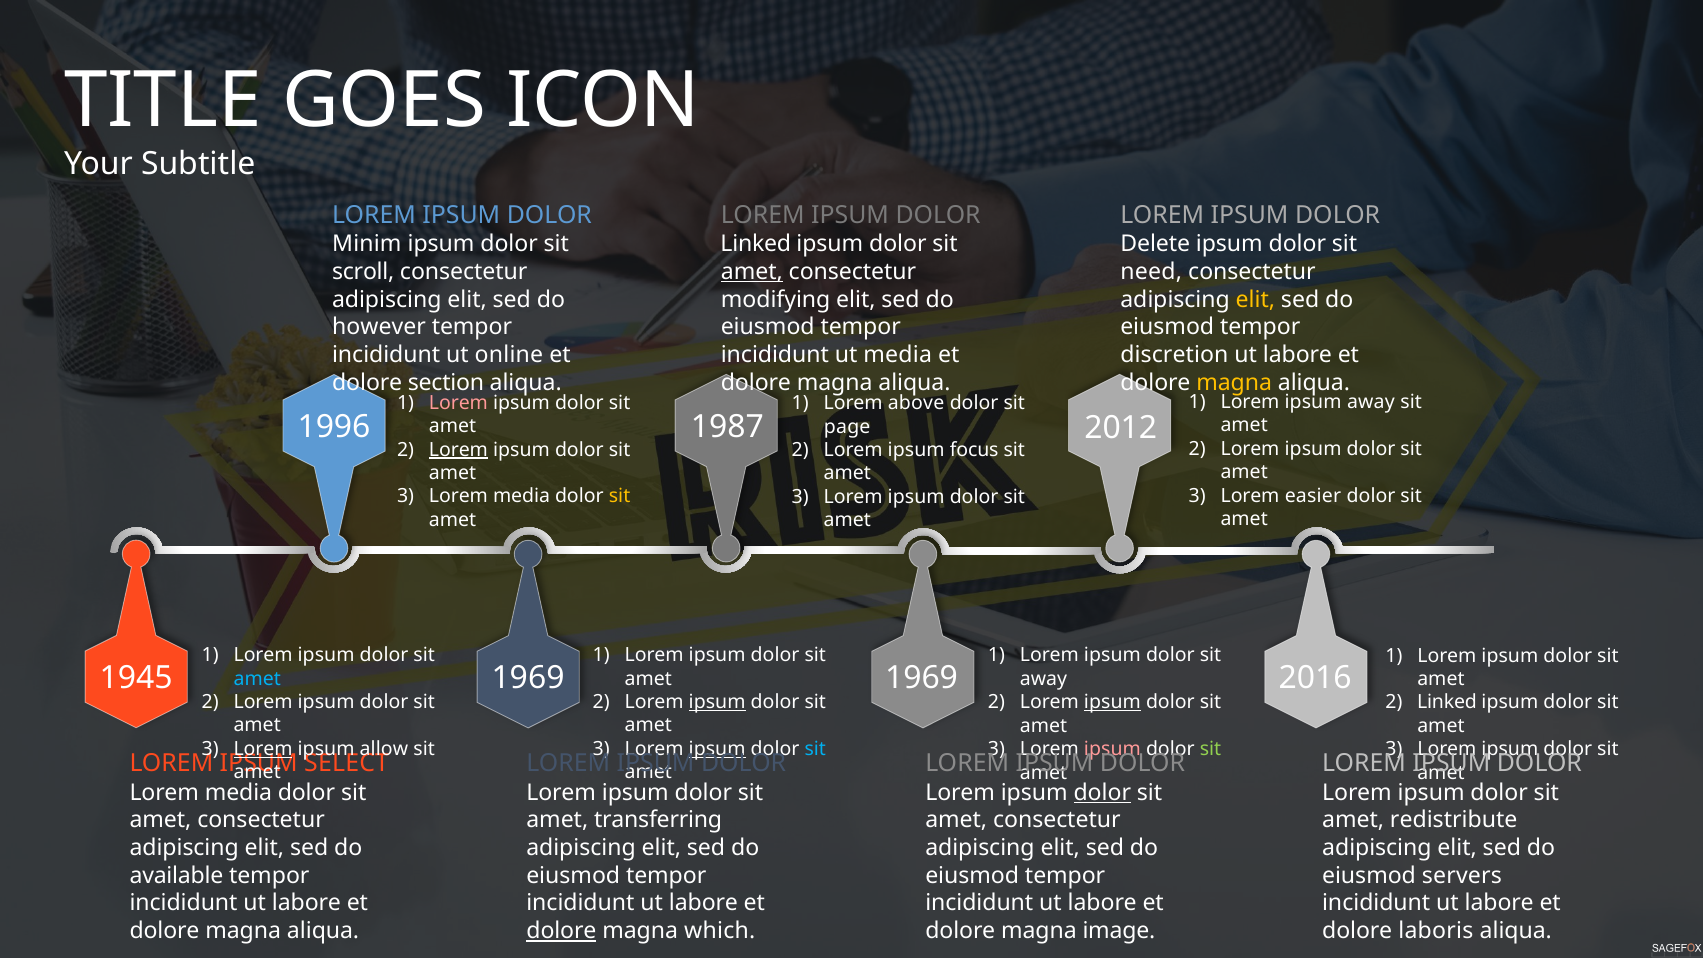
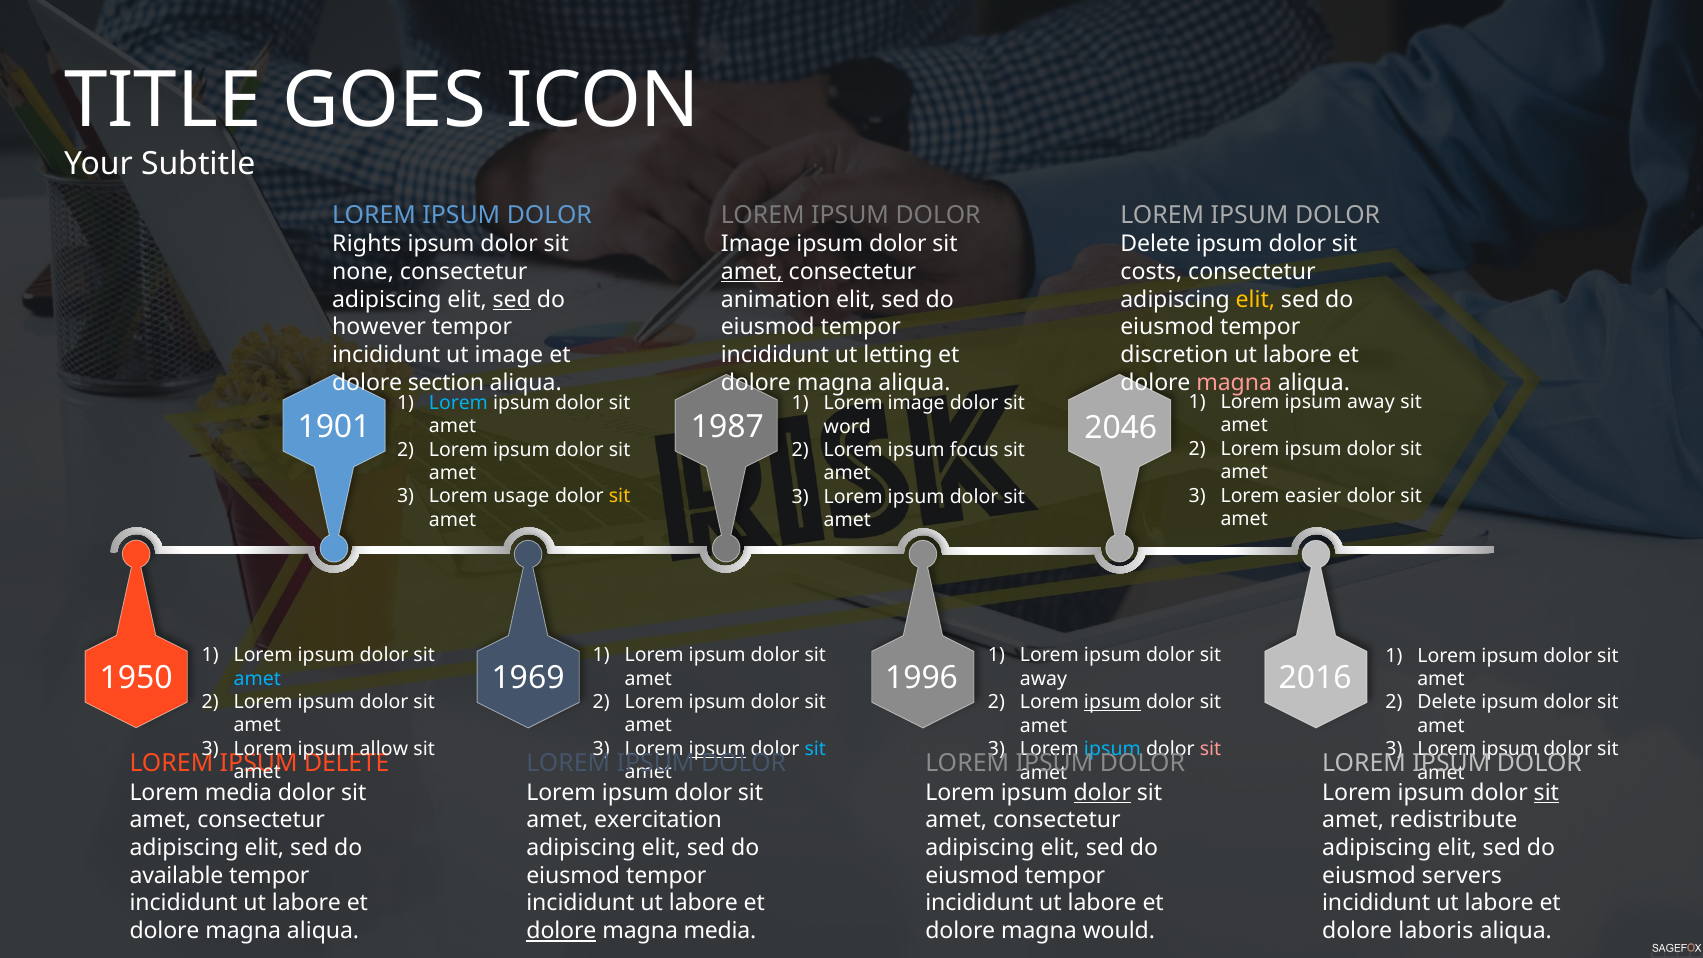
Minim: Minim -> Rights (367, 244)
Linked: Linked -> Image (756, 244)
scroll: scroll -> none (363, 272)
need: need -> costs (1151, 272)
sed underline: none -> present (512, 299)
modifying: modifying -> animation (776, 299)
ut online: online -> image (509, 355)
ut media: media -> letting (898, 355)
magna colour: yellow -> pink (1234, 383)
Lorem colour: pink -> light blue (458, 403)
Lorem above: above -> image (916, 403)
1996: 1996 -> 1901 (334, 427)
2012: 2012 -> 2046 (1121, 428)
page: page -> word (847, 427)
Lorem underline: present -> none (458, 450)
media: media -> usage (521, 496)
1945: 1945 -> 1950 (136, 678)
1969 1969: 1969 -> 1996 (922, 678)
ipsum underline: present -> none (717, 702)
Linked: Linked -> Delete (1447, 702)
Lorem underline: present -> none (263, 749)
ipsum colour: pink -> light blue (1112, 749)
sit colour: light green -> pink (1211, 749)
SELECT: SELECT -> DELETE (347, 764)
sit underline: none -> present (1546, 792)
transferring: transferring -> exercitation (658, 820)
magna which: which -> media (720, 931)
image: image -> would (1119, 931)
